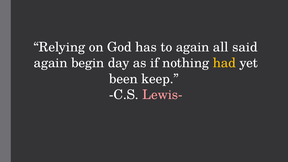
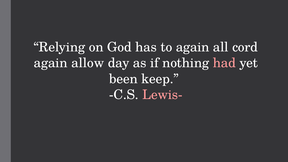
said: said -> cord (245, 47)
begin: begin -> allow (88, 63)
had colour: yellow -> pink (224, 63)
